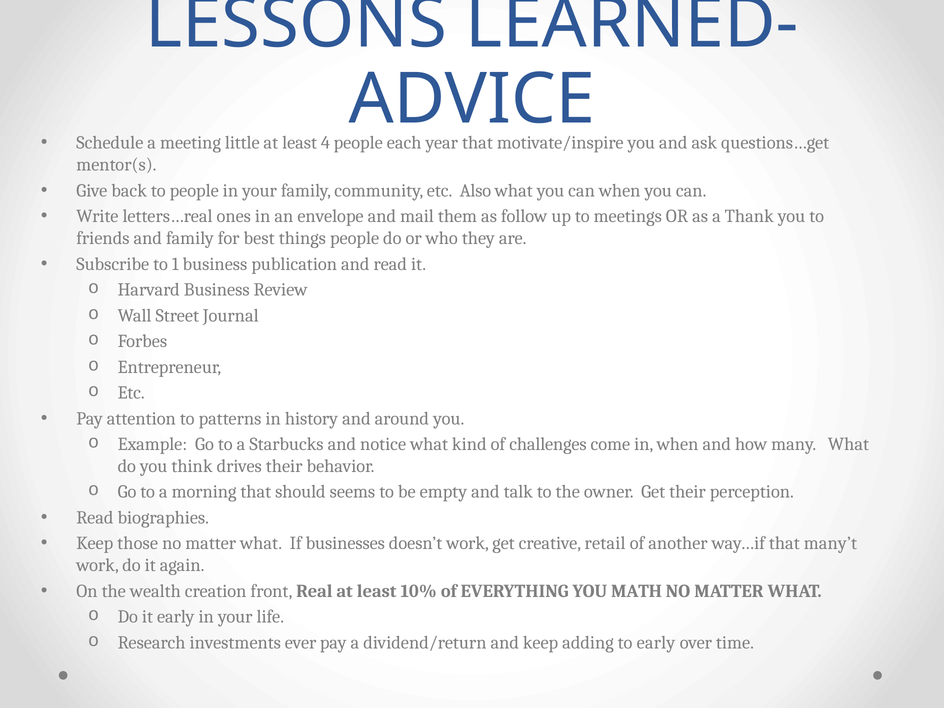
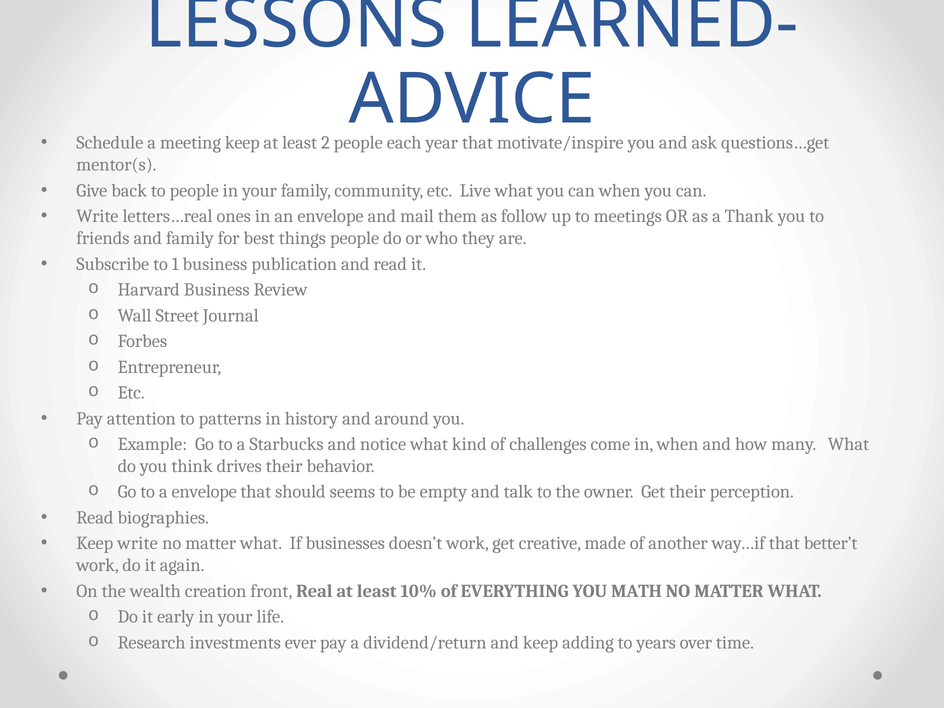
meeting little: little -> keep (242, 143)
4: 4 -> 2 (325, 143)
Also: Also -> Live (475, 191)
a morning: morning -> envelope (204, 492)
Keep those: those -> write (138, 543)
retail: retail -> made (605, 543)
many’t: many’t -> better’t (831, 543)
to early: early -> years (656, 643)
